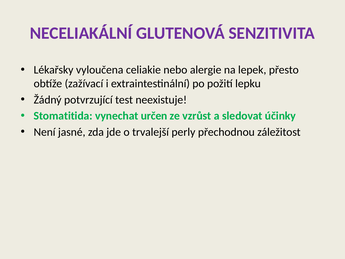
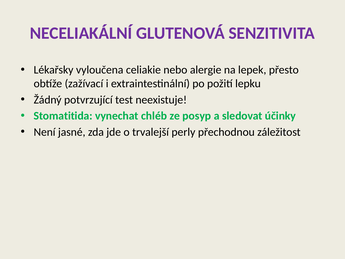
určen: určen -> chléb (154, 116)
vzrůst: vzrůst -> posyp (197, 116)
